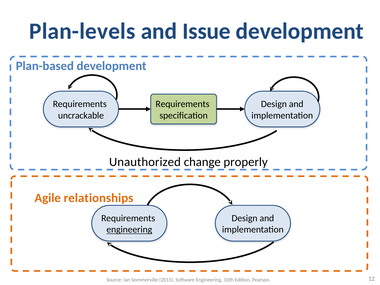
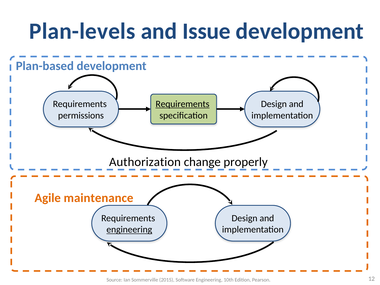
Requirements underline: none -> present (183, 104)
uncrackable: uncrackable -> permissions (81, 115)
Unauthorized: Unauthorized -> Authorization (145, 162)
relationships: relationships -> maintenance (99, 198)
